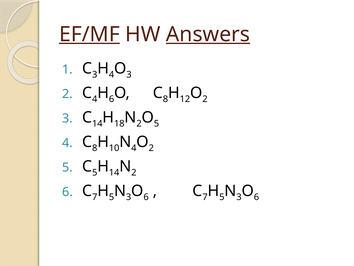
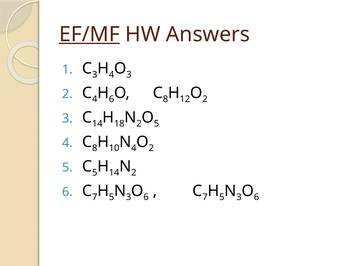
Answers underline: present -> none (208, 34)
